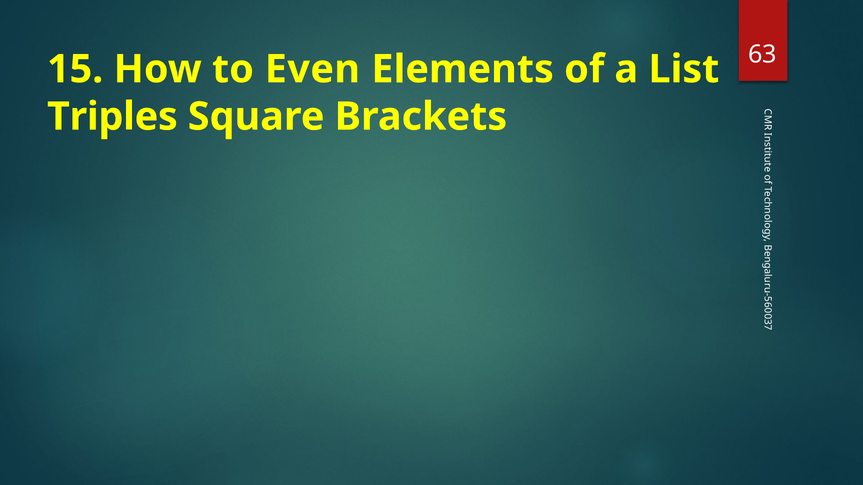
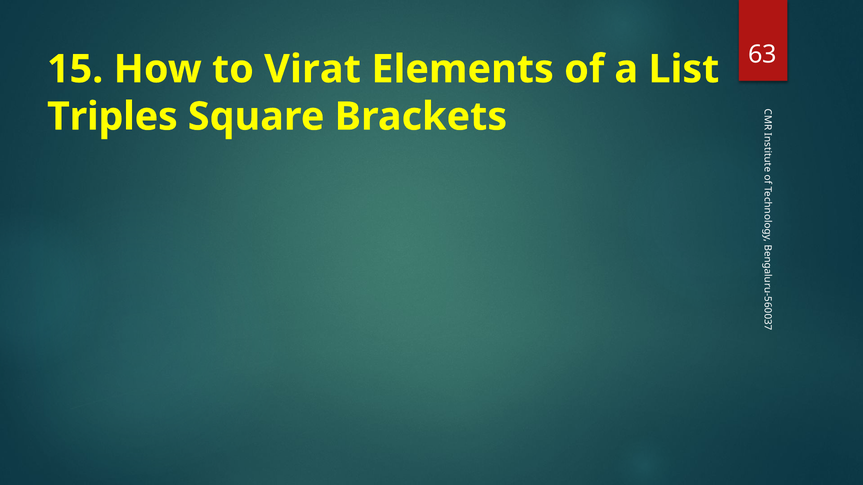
Even: Even -> Virat (313, 69)
